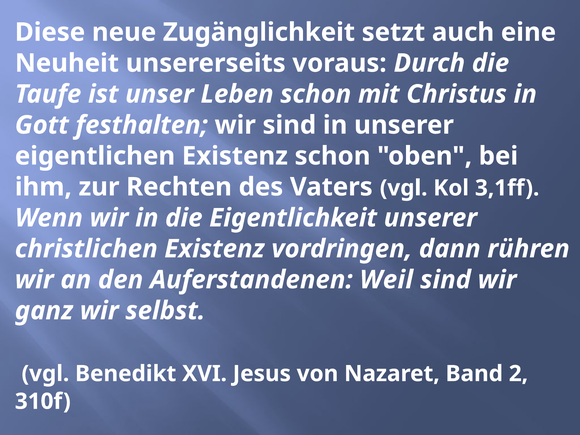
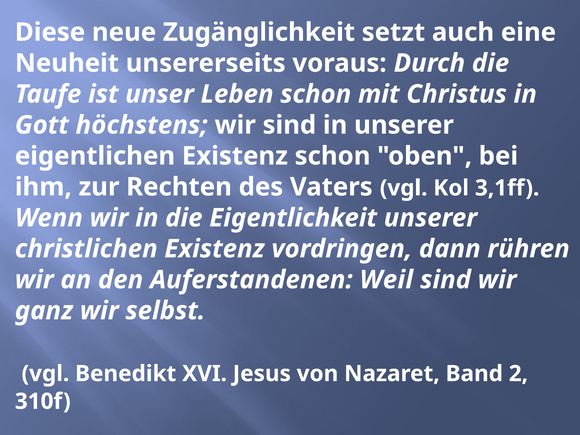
festhalten: festhalten -> höchstens (142, 125)
